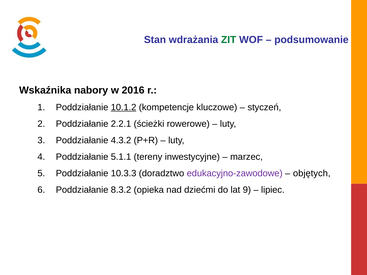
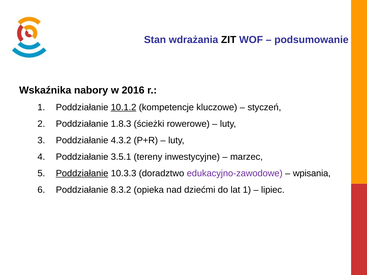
ZIT colour: green -> black (229, 40)
2.2.1: 2.2.1 -> 1.8.3 (121, 124)
5.1.1: 5.1.1 -> 3.5.1 (121, 157)
Poddziałanie underline: none -> present (82, 173)
objętych: objętych -> wpisania (312, 173)
lat 9: 9 -> 1 (247, 190)
